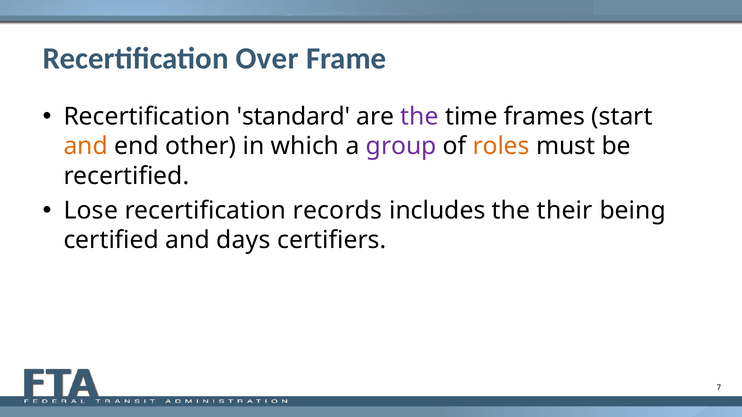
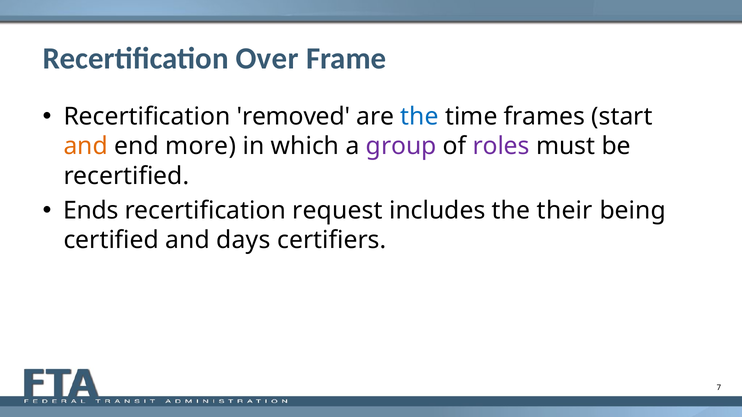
standard: standard -> removed (294, 117)
the colour: purple -> blue (420, 117)
other: other -> more (201, 146)
roles colour: orange -> purple (501, 146)
Lose: Lose -> Ends (91, 211)
records: records -> request (337, 211)
